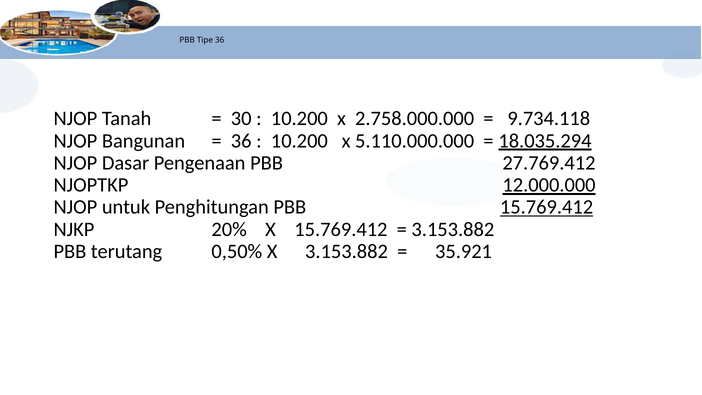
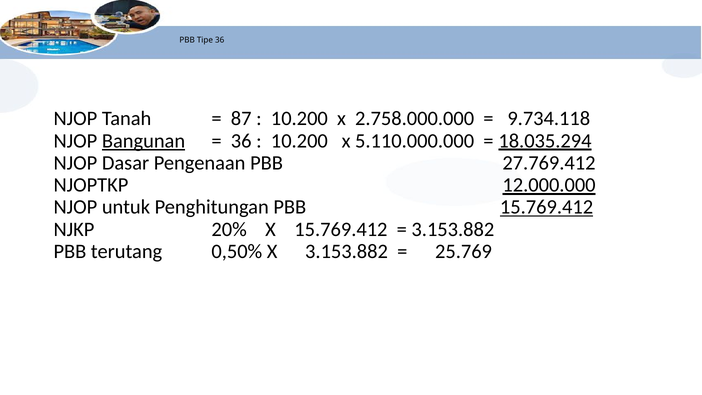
30: 30 -> 87 (241, 119)
Bangunan underline: none -> present (144, 141)
35.921: 35.921 -> 25.769 (464, 251)
